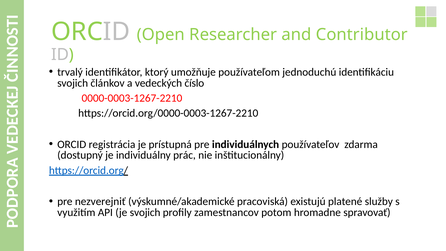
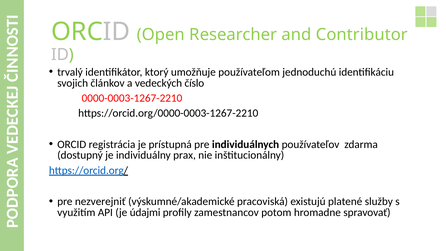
prác: prác -> prax (184, 155)
je svojich: svojich -> údajmi (145, 212)
